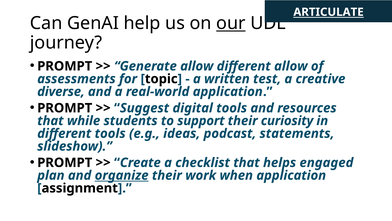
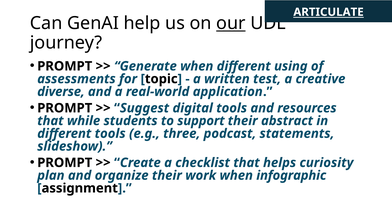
Generate allow: allow -> when (197, 66)
different allow: allow -> using (291, 66)
curiosity: curiosity -> abstract (287, 121)
ideas: ideas -> three (182, 133)
engaged: engaged -> curiosity (326, 162)
organize underline: present -> none (122, 175)
when application: application -> infographic (291, 175)
